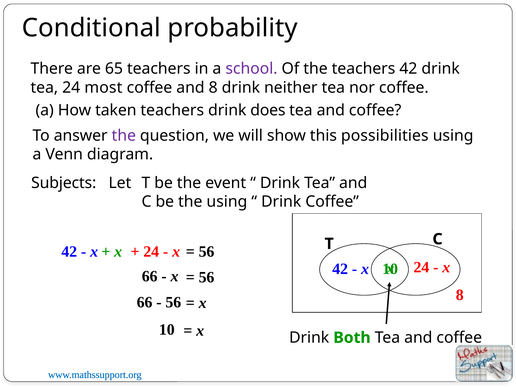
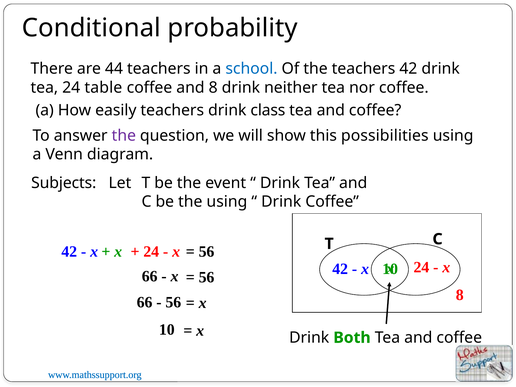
65: 65 -> 44 (114, 69)
school colour: purple -> blue (251, 69)
most: most -> table (103, 88)
taken: taken -> easily (116, 110)
does: does -> class (268, 110)
